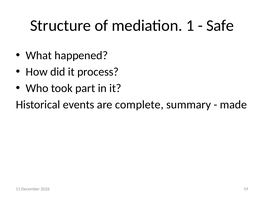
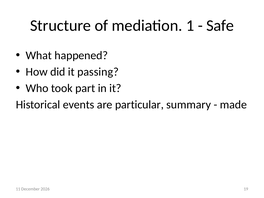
process: process -> passing (98, 72)
complete: complete -> particular (139, 105)
